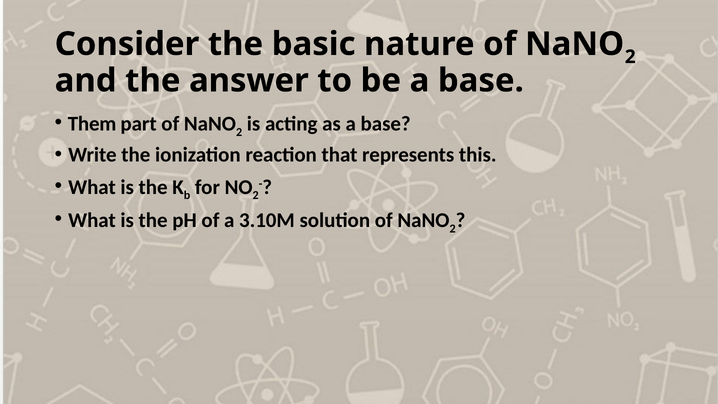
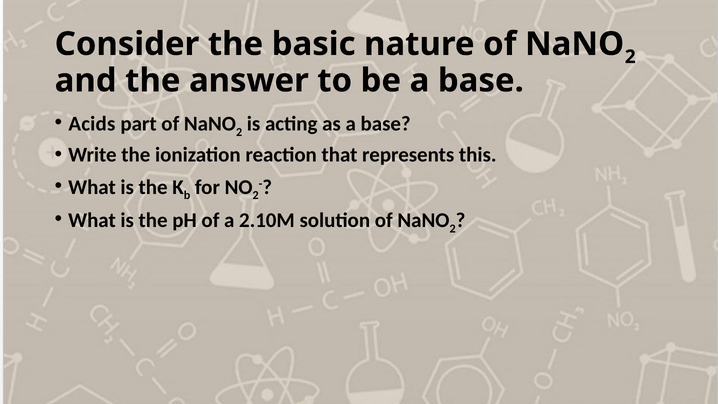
Them: Them -> Acids (92, 124)
3.10M: 3.10M -> 2.10M (267, 220)
